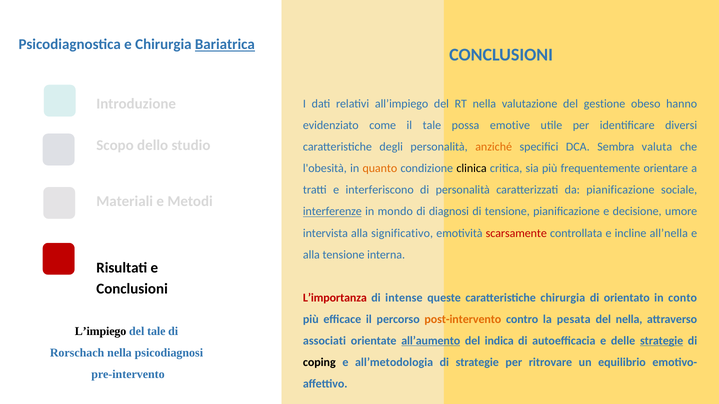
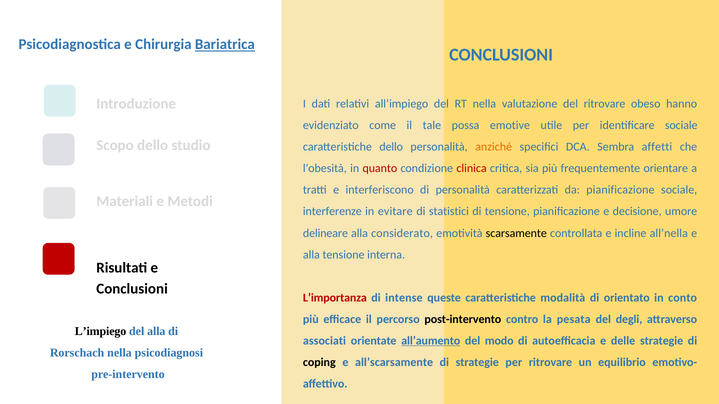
del gestione: gestione -> ritrovare (605, 104)
identificare diversi: diversi -> sociale (681, 126)
caratteristiche degli: degli -> dello (391, 147)
valuta: valuta -> affetti (657, 147)
quanto colour: orange -> red (380, 169)
clinica colour: black -> red (472, 169)
interferenze underline: present -> none (332, 212)
mondo: mondo -> evitare (395, 212)
diagnosi: diagnosi -> statistici (449, 212)
intervista: intervista -> delineare (325, 233)
significativo: significativo -> considerato (402, 233)
scarsamente colour: red -> black (516, 233)
caratteristiche chirurgia: chirurgia -> modalità (563, 298)
post-intervento colour: orange -> black (463, 320)
del nella: nella -> degli (629, 320)
del tale: tale -> alla (156, 332)
indica: indica -> modo (499, 341)
strategie underline: present -> none (662, 341)
all’metodologia: all’metodologia -> all’scarsamente (394, 363)
